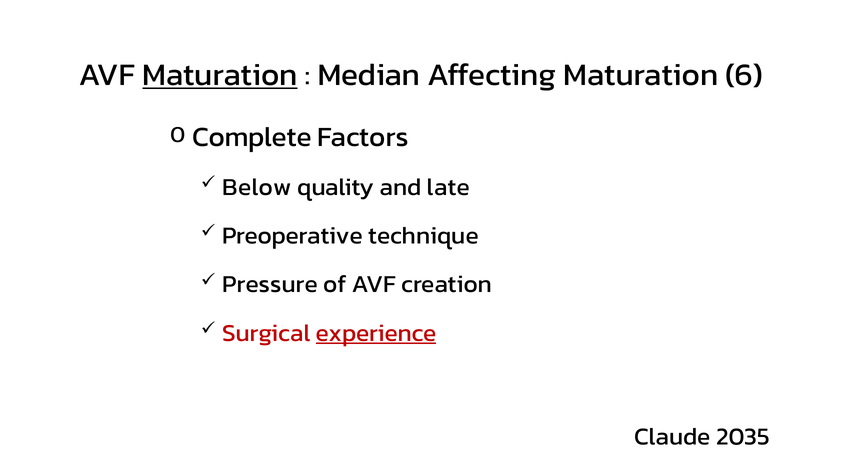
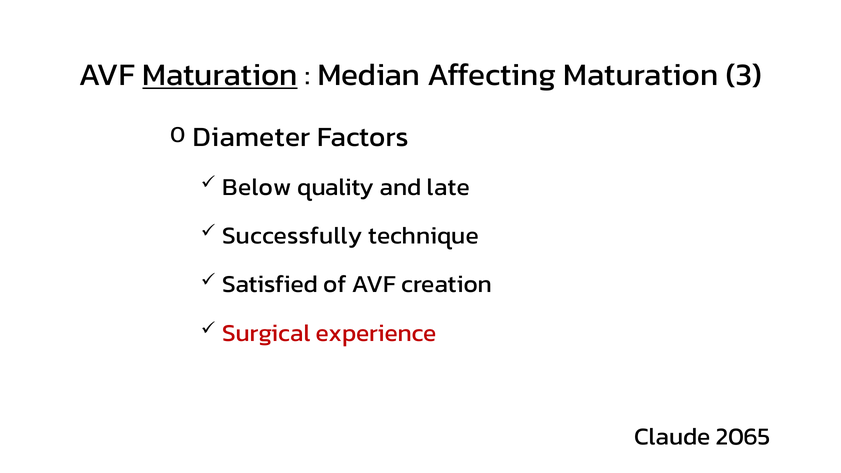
6: 6 -> 3 (744, 75)
Complete: Complete -> Diameter (252, 137)
Preoperative: Preoperative -> Successfully (292, 236)
Pressure: Pressure -> Satisfied (270, 284)
experience underline: present -> none (376, 333)
2035: 2035 -> 2065 (743, 436)
